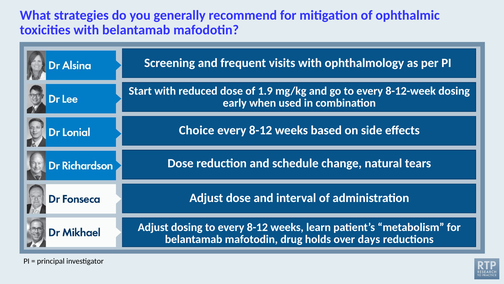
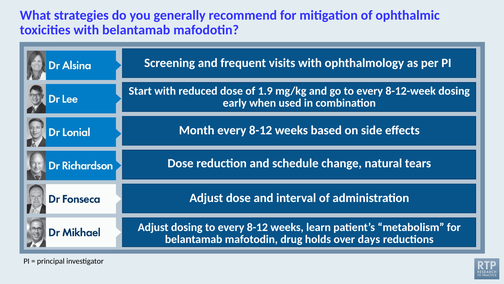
Choice: Choice -> Month (197, 130)
